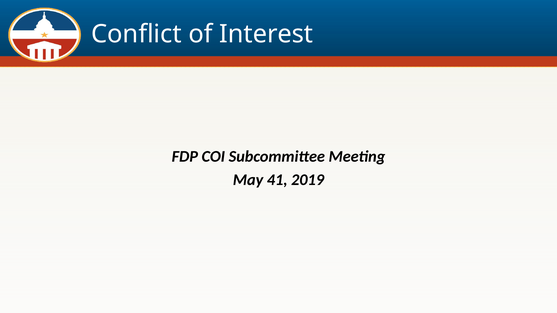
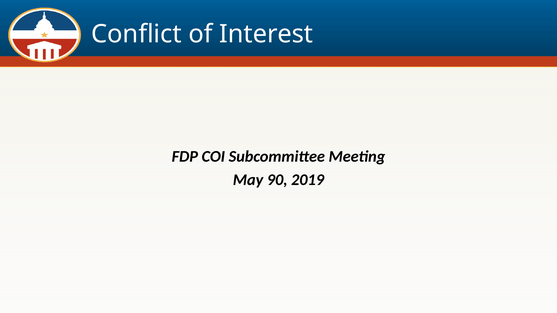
41: 41 -> 90 (277, 180)
